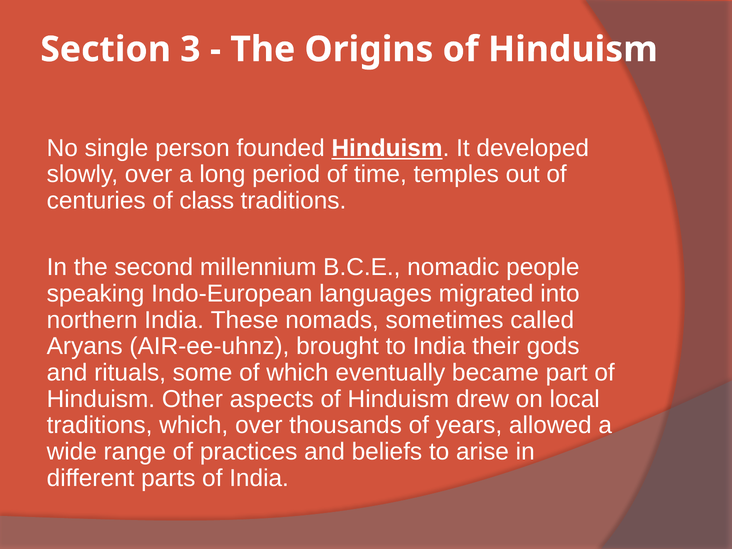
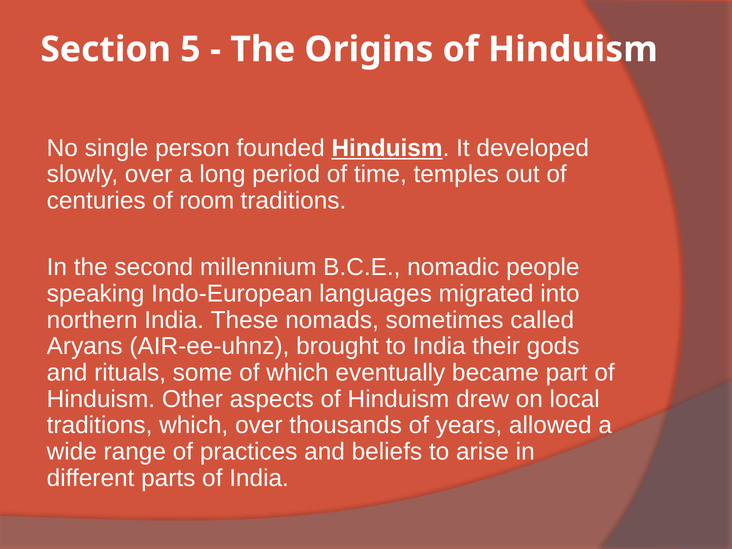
3: 3 -> 5 (190, 49)
class: class -> room (207, 201)
